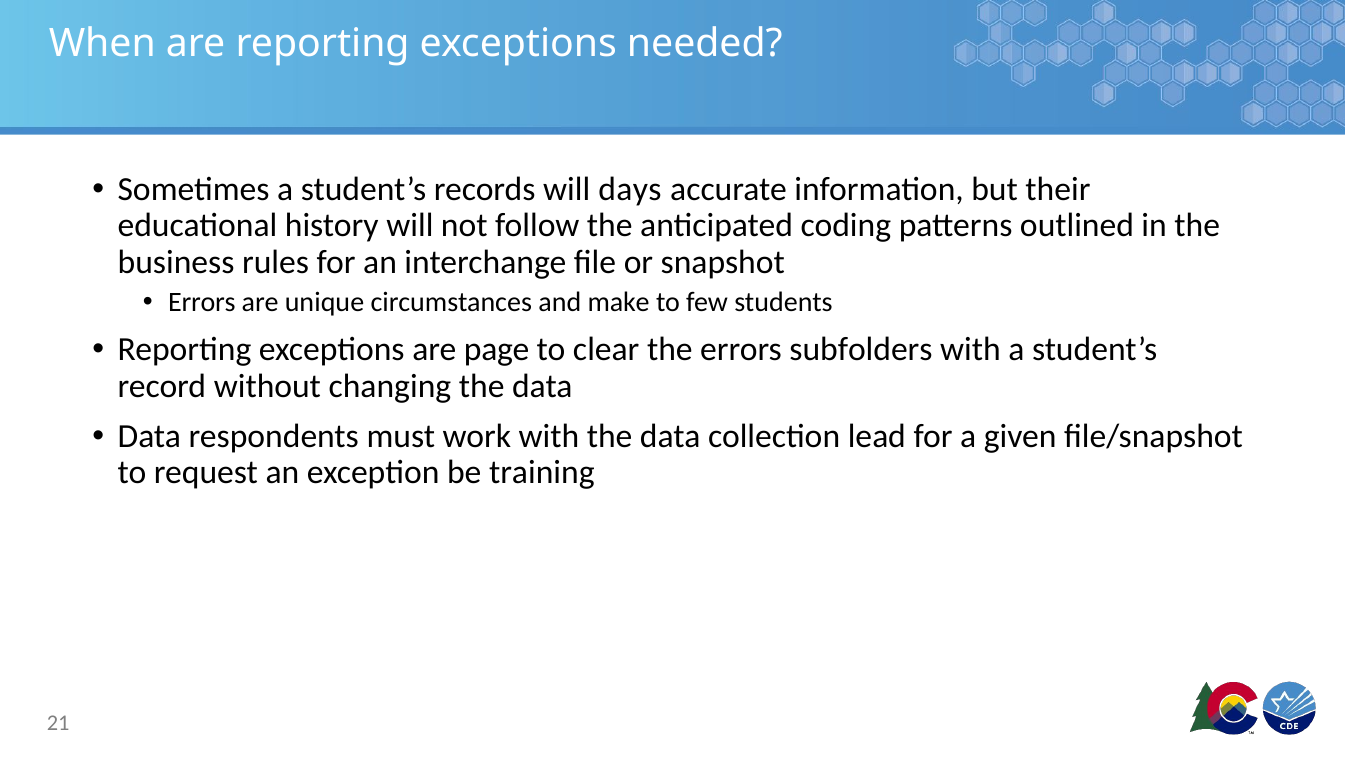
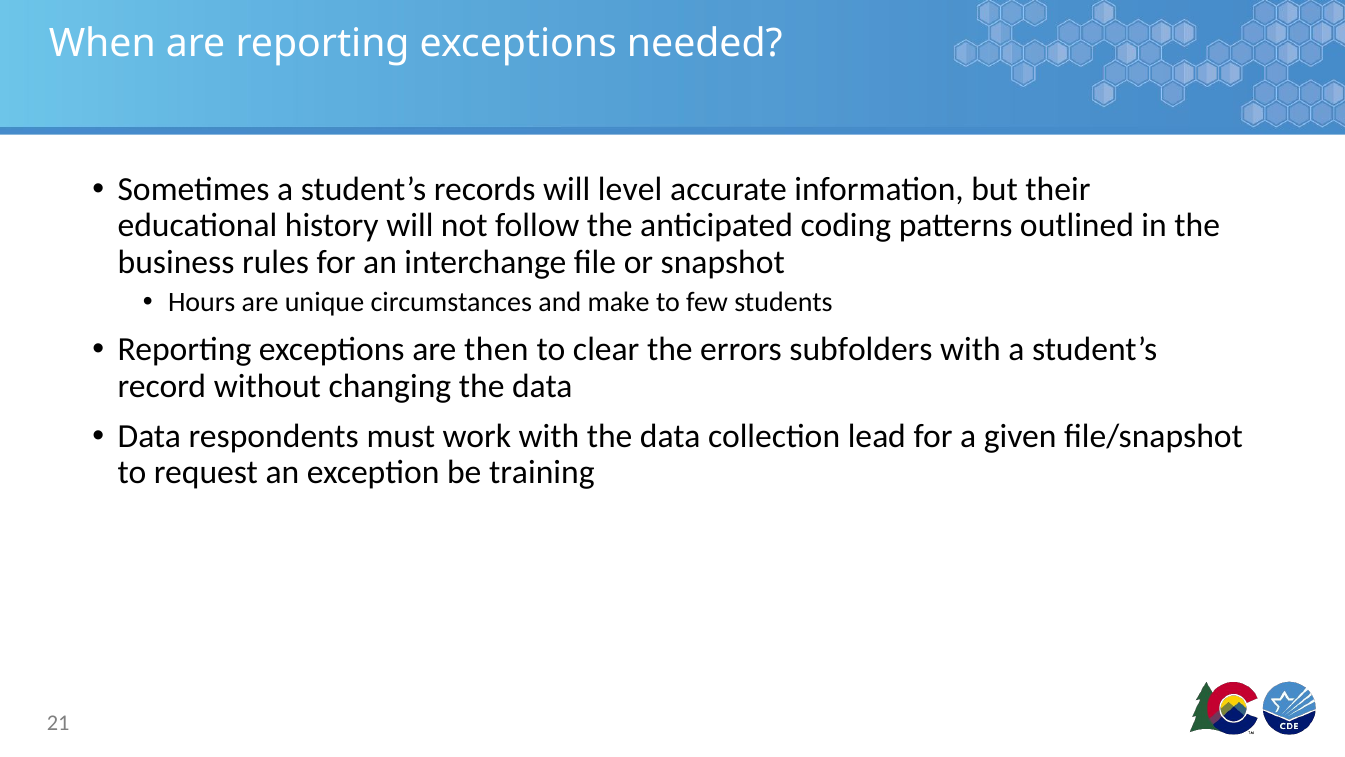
days: days -> level (630, 189)
Errors: Errors -> Hours (202, 302)
page: page -> then (496, 350)
